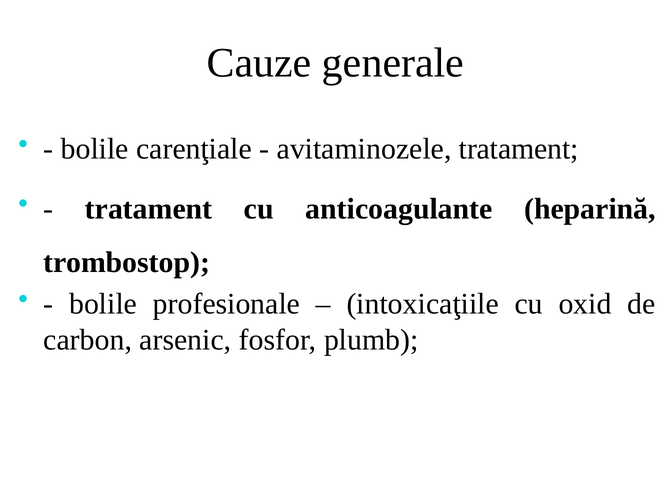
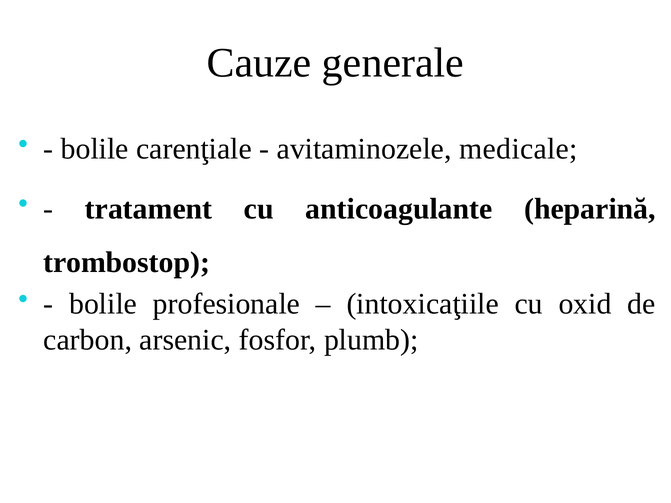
avitaminozele tratament: tratament -> medicale (518, 149)
